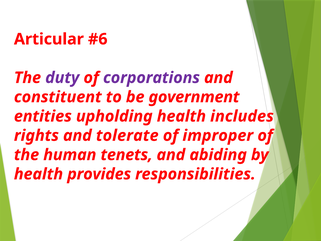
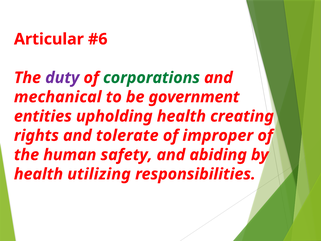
corporations colour: purple -> green (151, 78)
constituent: constituent -> mechanical (58, 97)
includes: includes -> creating (242, 116)
tenets: tenets -> safety (126, 155)
provides: provides -> utilizing (99, 174)
